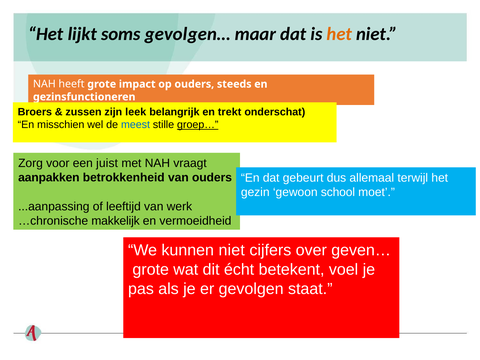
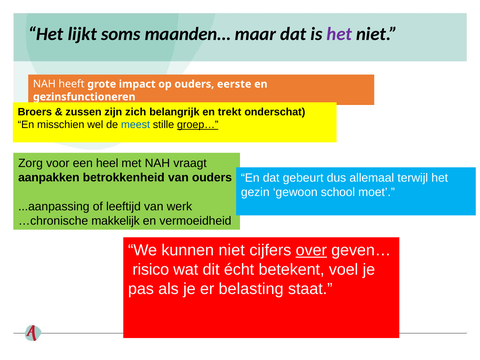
gevolgen…: gevolgen… -> maanden… (188, 34)
het colour: orange -> purple (339, 34)
steeds: steeds -> eerste (234, 84)
leek: leek -> zich (136, 112)
juist: juist -> heel (107, 163)
over underline: none -> present (311, 250)
grote: grote -> risico (151, 270)
gevolgen: gevolgen -> belasting (251, 289)
